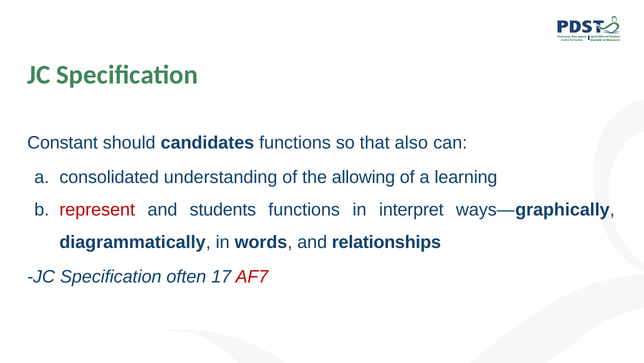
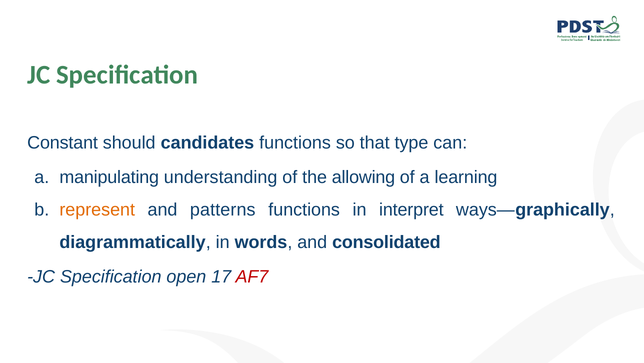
also: also -> type (411, 142)
consolidated: consolidated -> manipulating (109, 177)
represent colour: red -> orange (97, 209)
students: students -> patterns (223, 209)
relationships: relationships -> consolidated (386, 242)
often: often -> open (186, 276)
